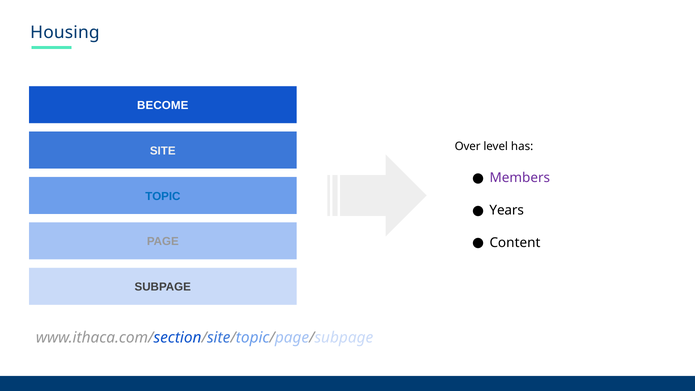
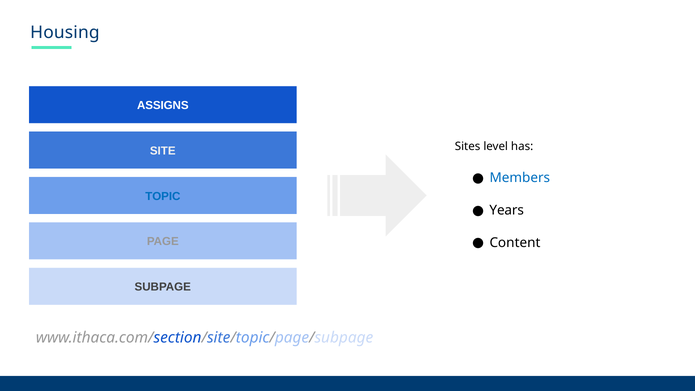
BECOME: BECOME -> ASSIGNS (163, 105)
Over: Over -> Sites (468, 146)
Members colour: purple -> blue (520, 178)
